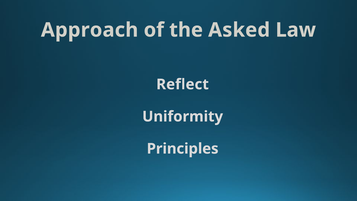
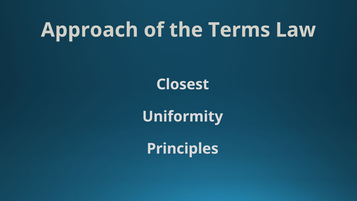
Asked: Asked -> Terms (239, 30)
Reflect: Reflect -> Closest (183, 84)
